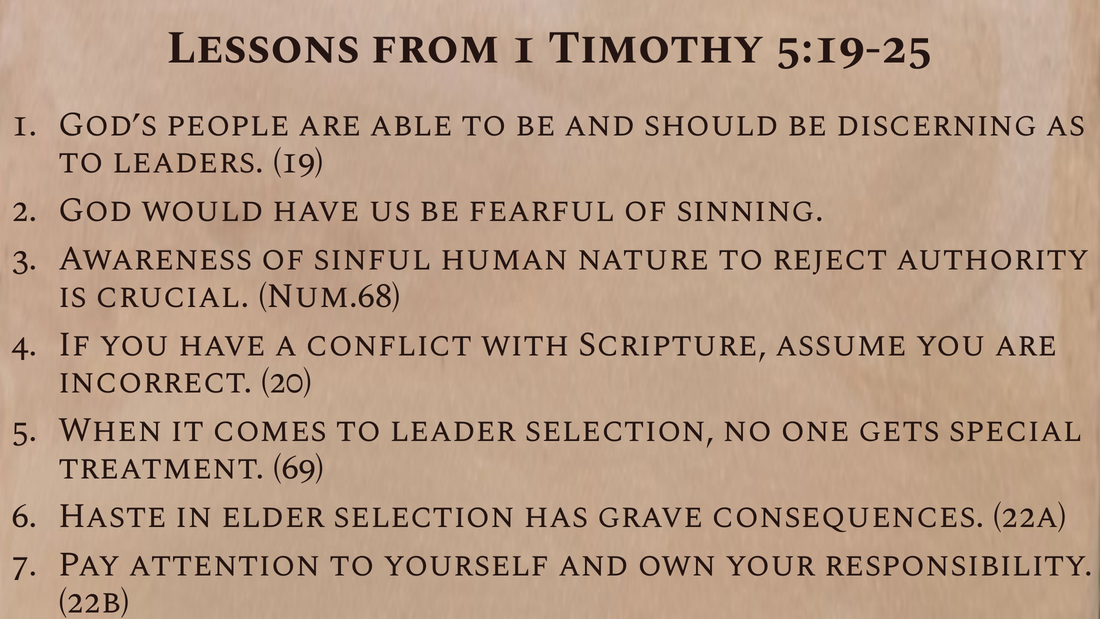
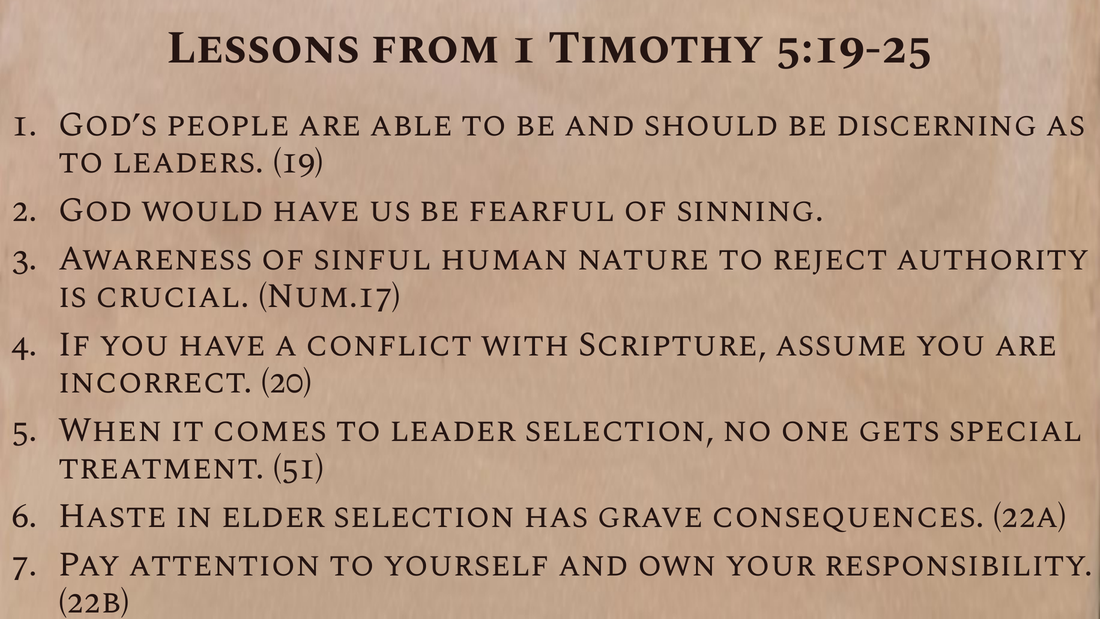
Num.68: Num.68 -> Num.17 (329, 296)
69: 69 -> 51 (299, 467)
